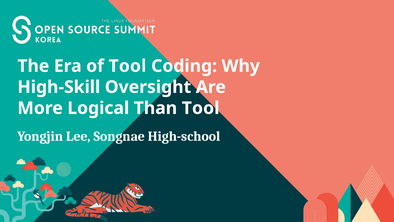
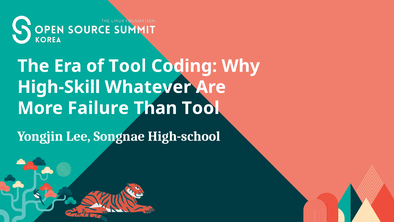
Oversight: Oversight -> Whatever (148, 87)
Logical: Logical -> Failure (98, 108)
